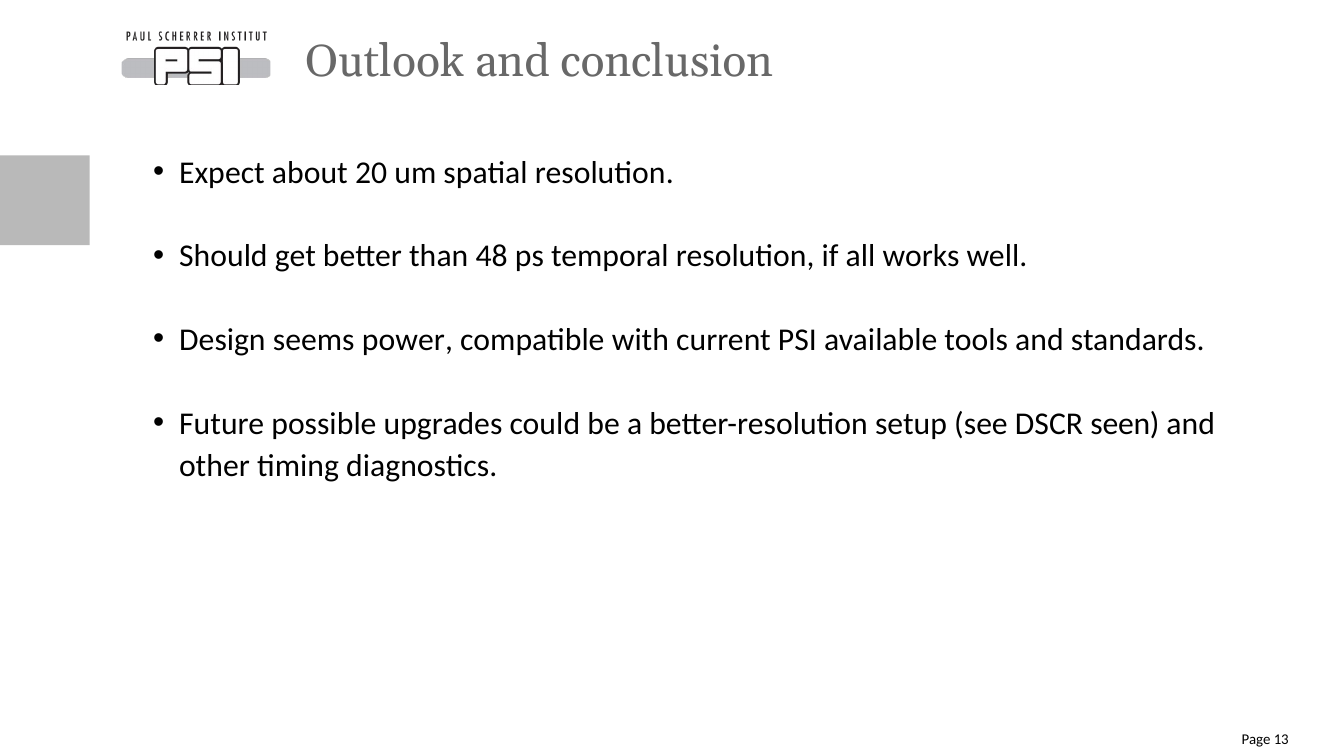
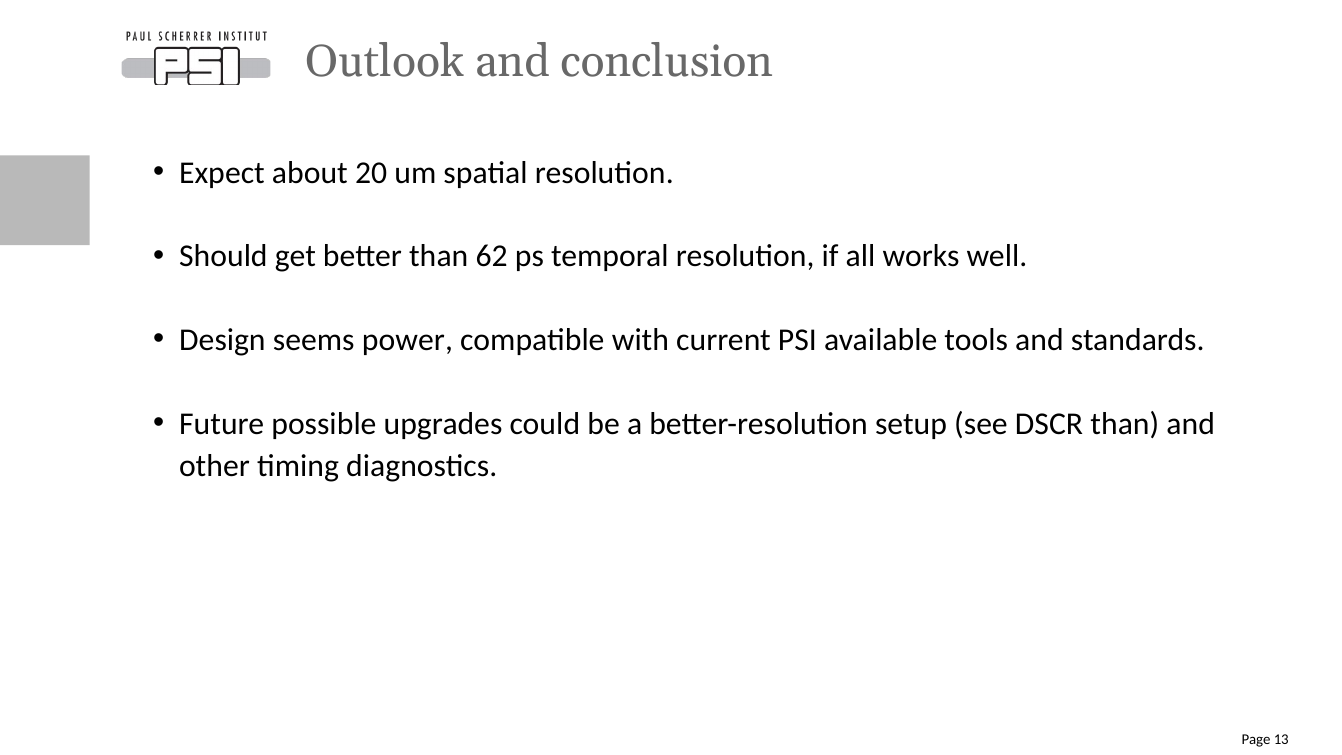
48: 48 -> 62 (492, 256)
DSCR seen: seen -> than (1125, 424)
